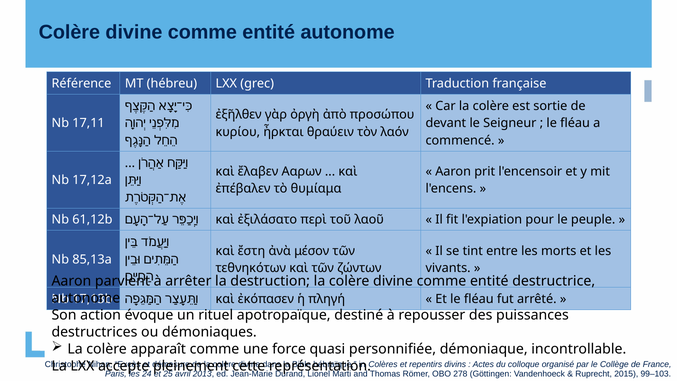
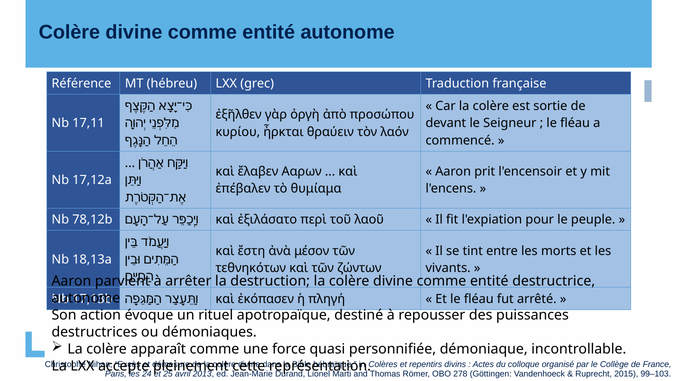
61,12b: 61,12b -> 78,12b (92, 220)
85,13a: 85,13a -> 18,13a (92, 259)
